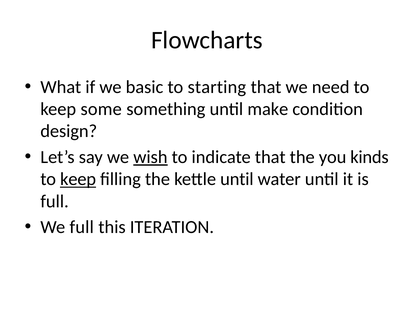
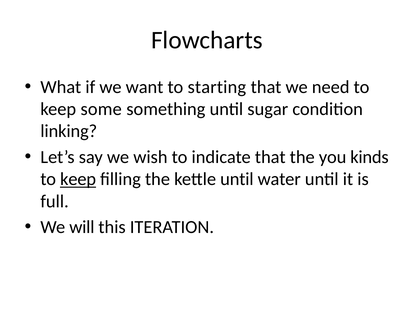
basic: basic -> want (145, 87)
make: make -> sugar (268, 109)
design: design -> linking (69, 131)
wish underline: present -> none (150, 157)
We full: full -> will (82, 227)
